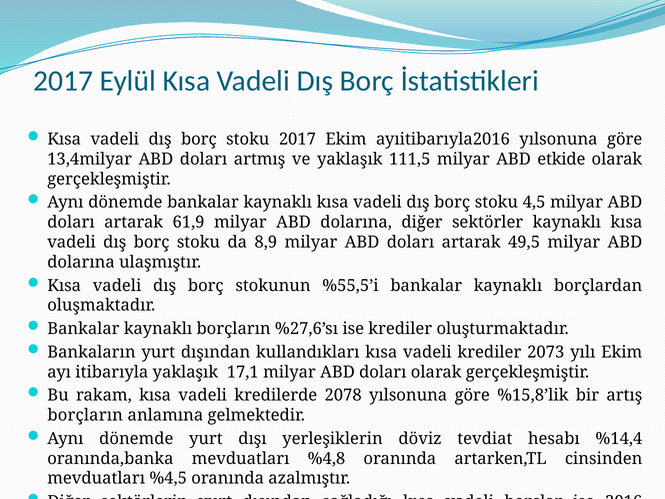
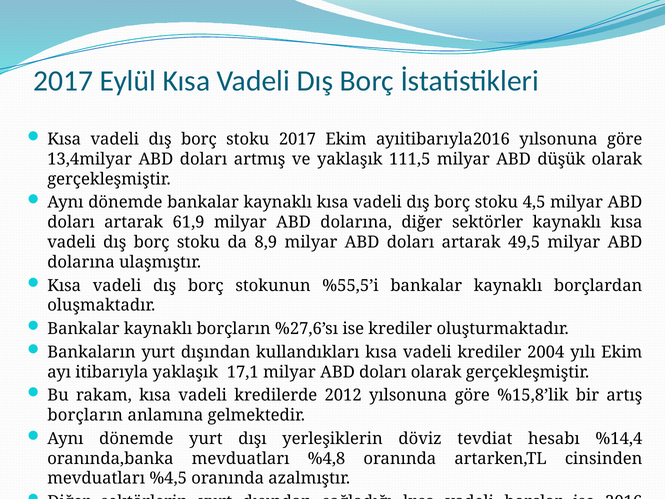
etkide: etkide -> düşük (561, 159)
2073: 2073 -> 2004 (546, 352)
2078: 2078 -> 2012 (343, 395)
